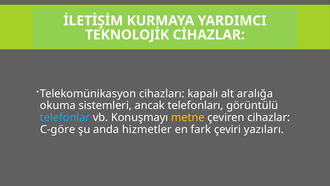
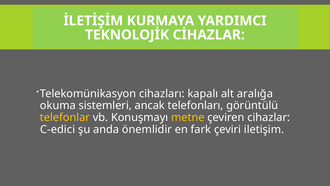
telefonlar colour: light blue -> yellow (65, 117)
C-göre: C-göre -> C-edici (58, 129)
hizmetler: hizmetler -> önemlidir (147, 129)
yazıları: yazıları -> iletişim (264, 129)
